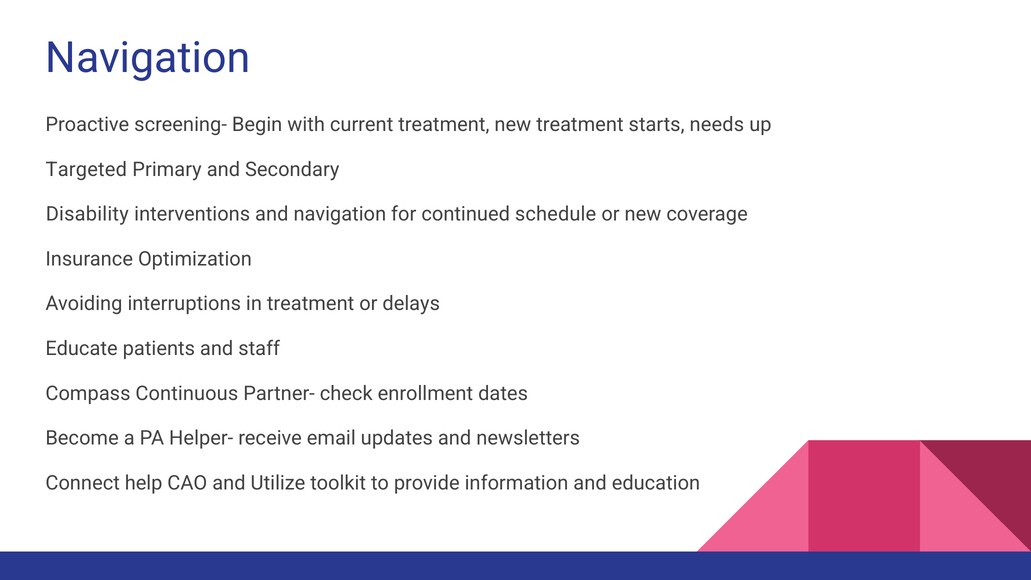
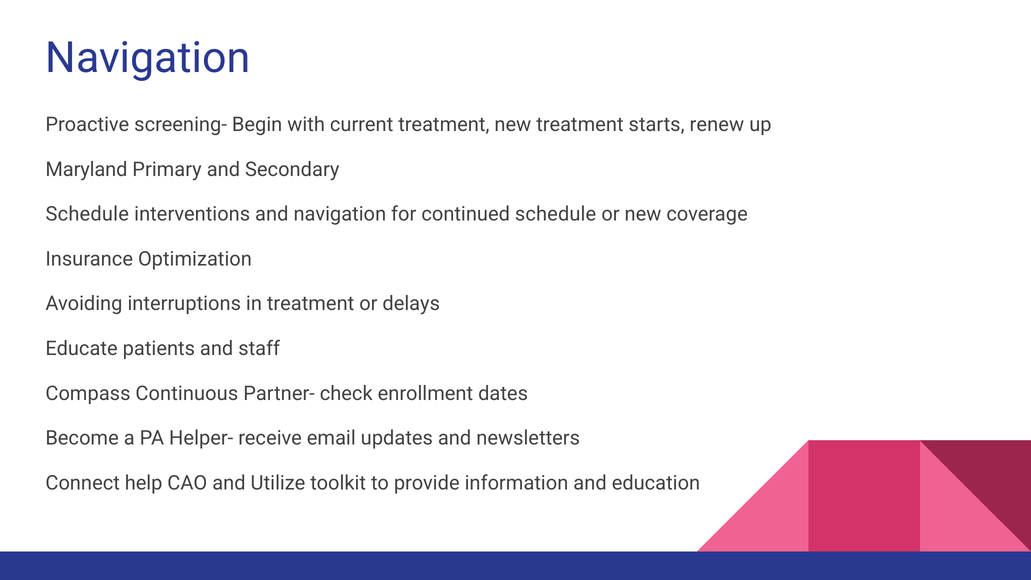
needs: needs -> renew (717, 125)
Targeted: Targeted -> Maryland (86, 169)
Disability: Disability -> Schedule (87, 214)
